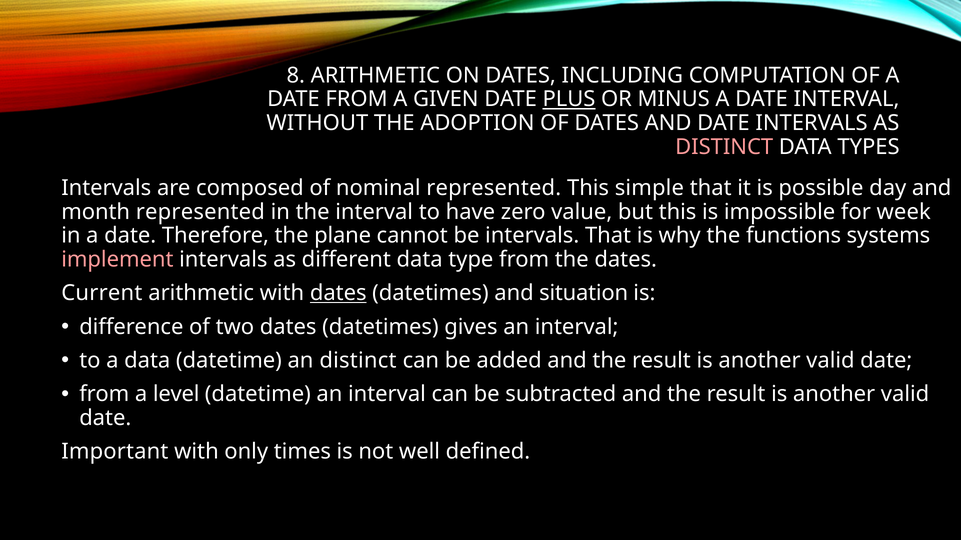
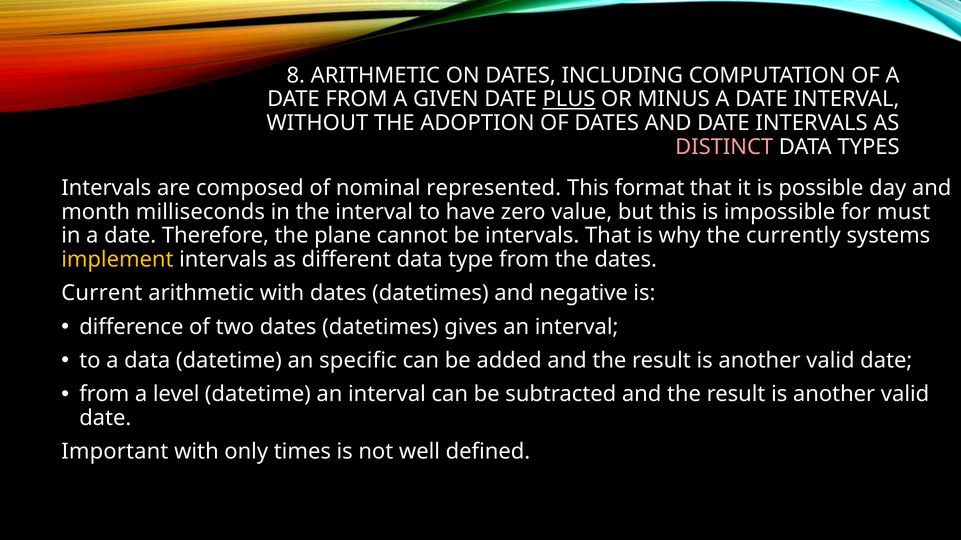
simple: simple -> format (650, 188)
month represented: represented -> milliseconds (200, 212)
week: week -> must (904, 212)
functions: functions -> currently (793, 236)
implement colour: pink -> yellow (117, 260)
dates underline: present -> none (338, 293)
situation: situation -> negative (584, 293)
an distinct: distinct -> specific (358, 361)
